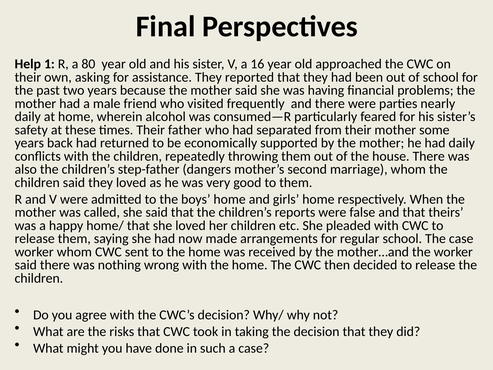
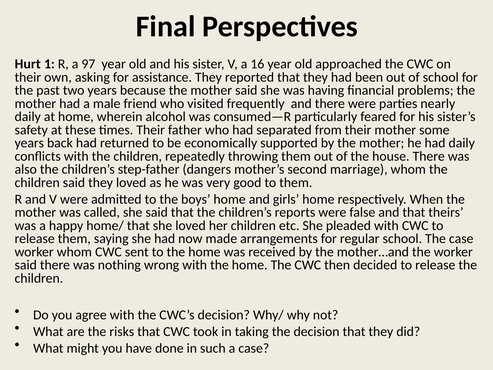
Help: Help -> Hurt (28, 64)
80: 80 -> 97 (88, 64)
